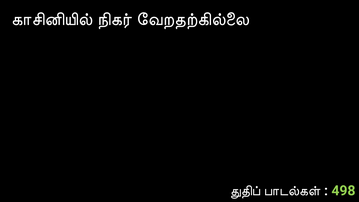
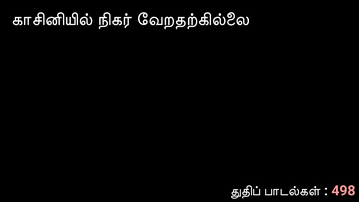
498 colour: light green -> pink (343, 191)
